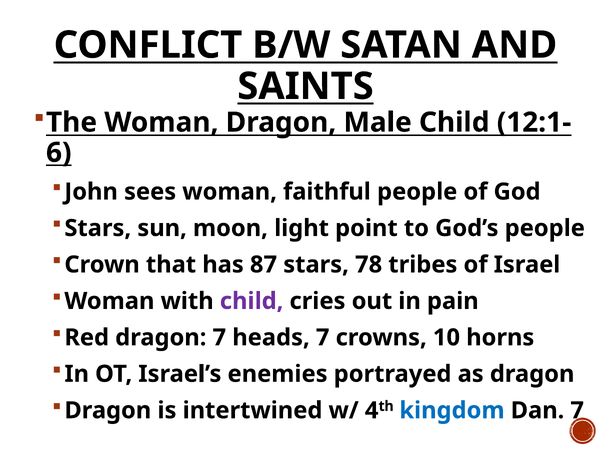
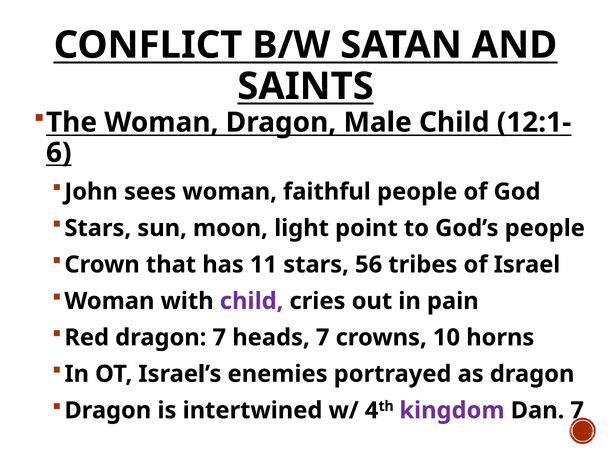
87: 87 -> 11 (263, 265)
78: 78 -> 56 (369, 265)
kingdom colour: blue -> purple (452, 411)
